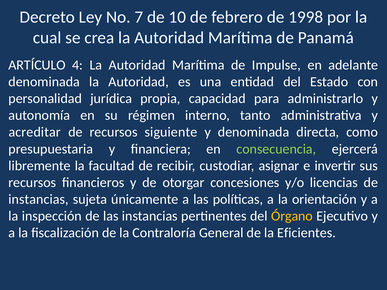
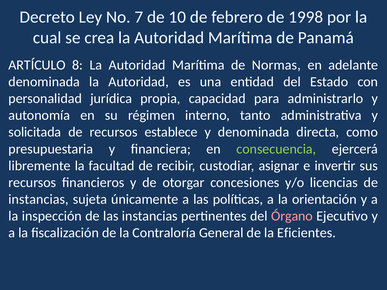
4: 4 -> 8 (78, 65)
Impulse: Impulse -> Normas (276, 65)
acreditar: acreditar -> solicitada (35, 132)
siguiente: siguiente -> establece (171, 132)
Órgano colour: yellow -> pink (292, 216)
